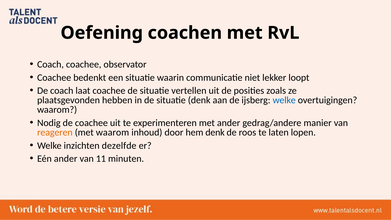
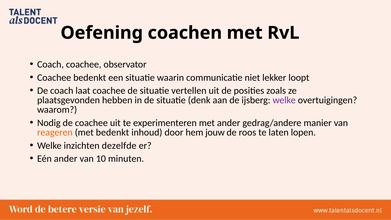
welke colour: blue -> purple (284, 100)
met waarom: waarom -> bedenkt (113, 132)
hem denk: denk -> jouw (215, 132)
11: 11 -> 10 (101, 159)
